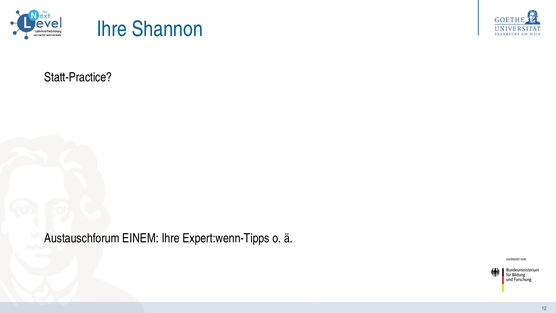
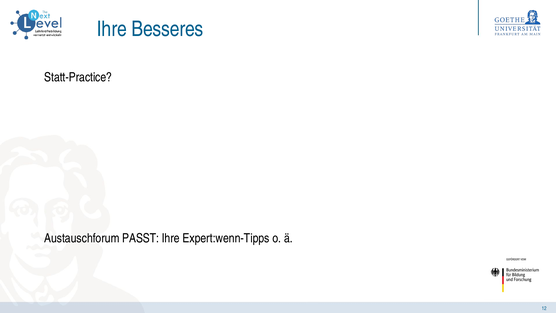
Shannon: Shannon -> Besseres (167, 29)
EINEM: EINEM -> PASST (141, 238)
